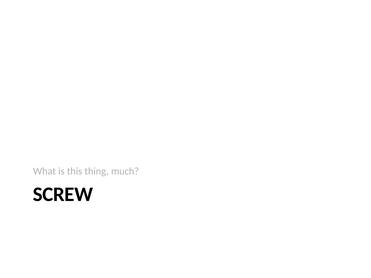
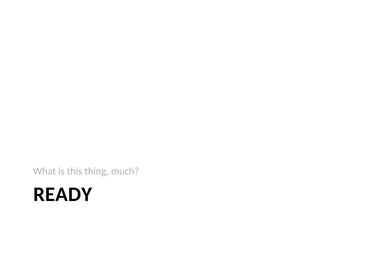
SCREW: SCREW -> READY (63, 194)
